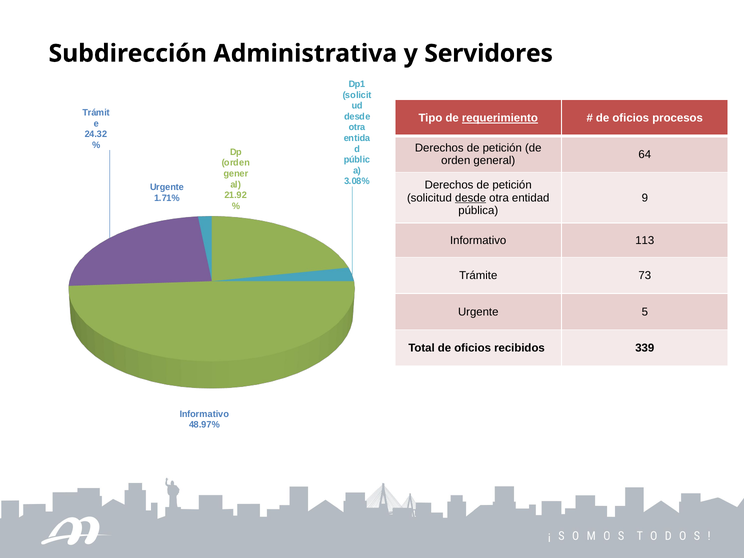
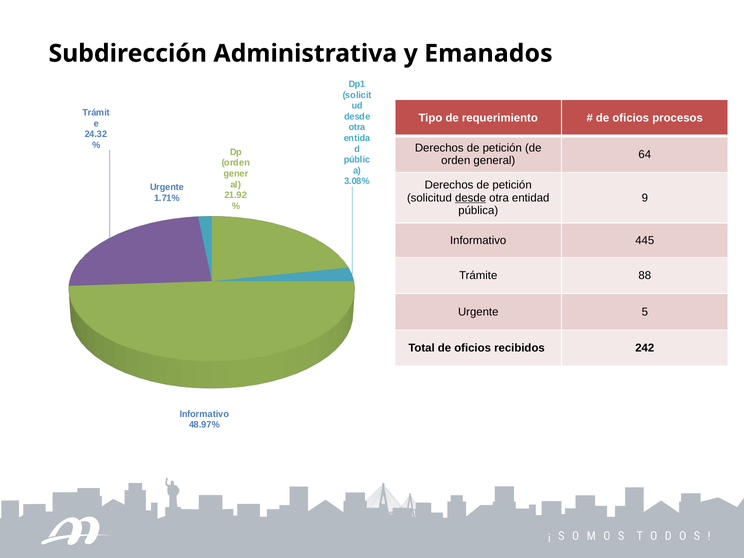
Servidores: Servidores -> Emanados (488, 54)
requerimiento underline: present -> none (500, 118)
113: 113 -> 445 (645, 240)
73: 73 -> 88 (645, 276)
339: 339 -> 242 (645, 348)
